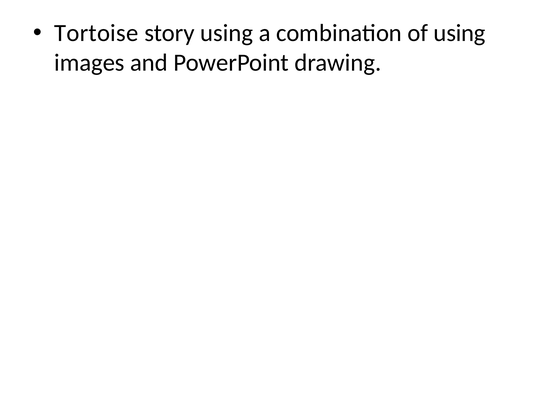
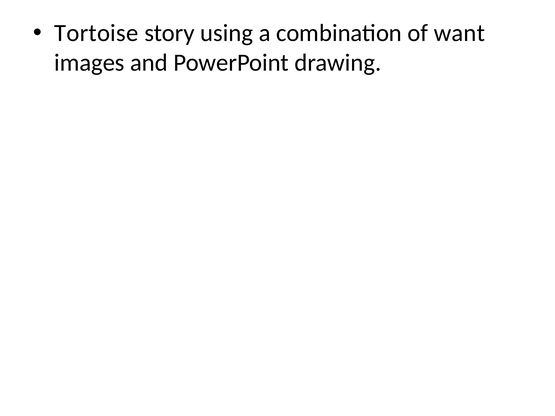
of using: using -> want (459, 33)
